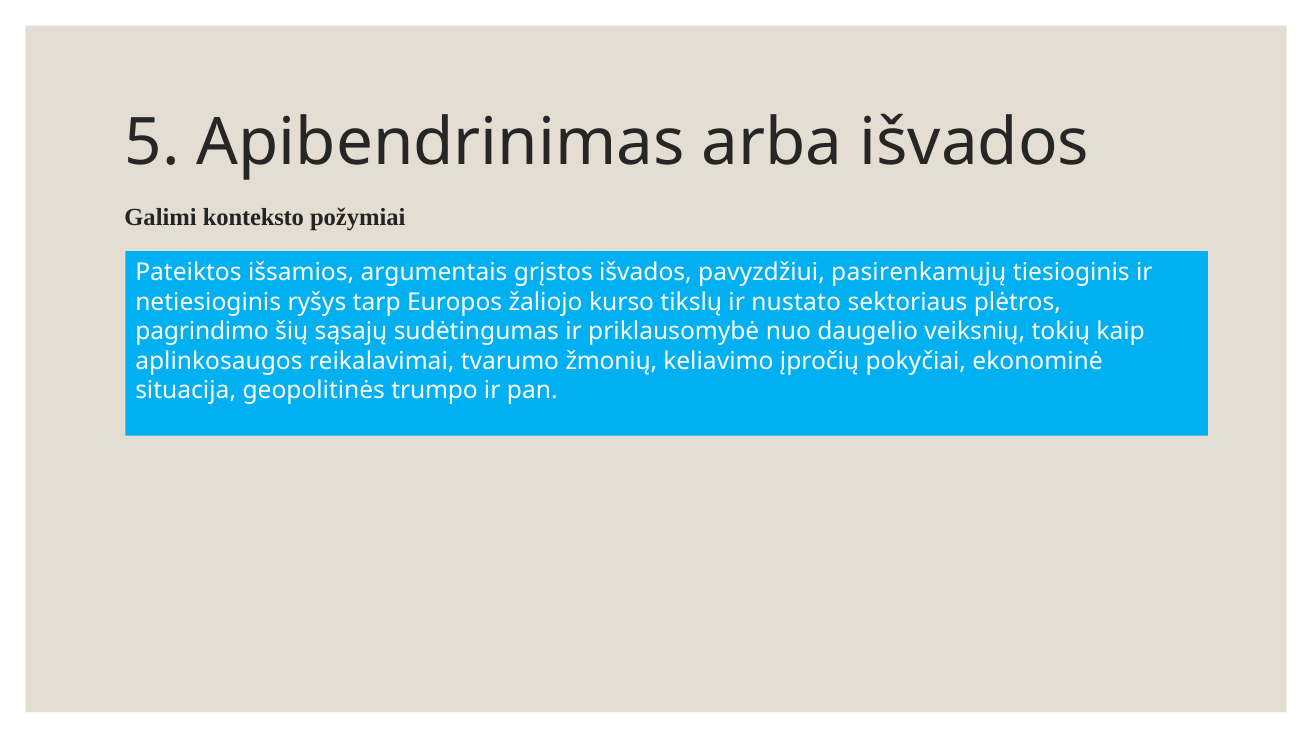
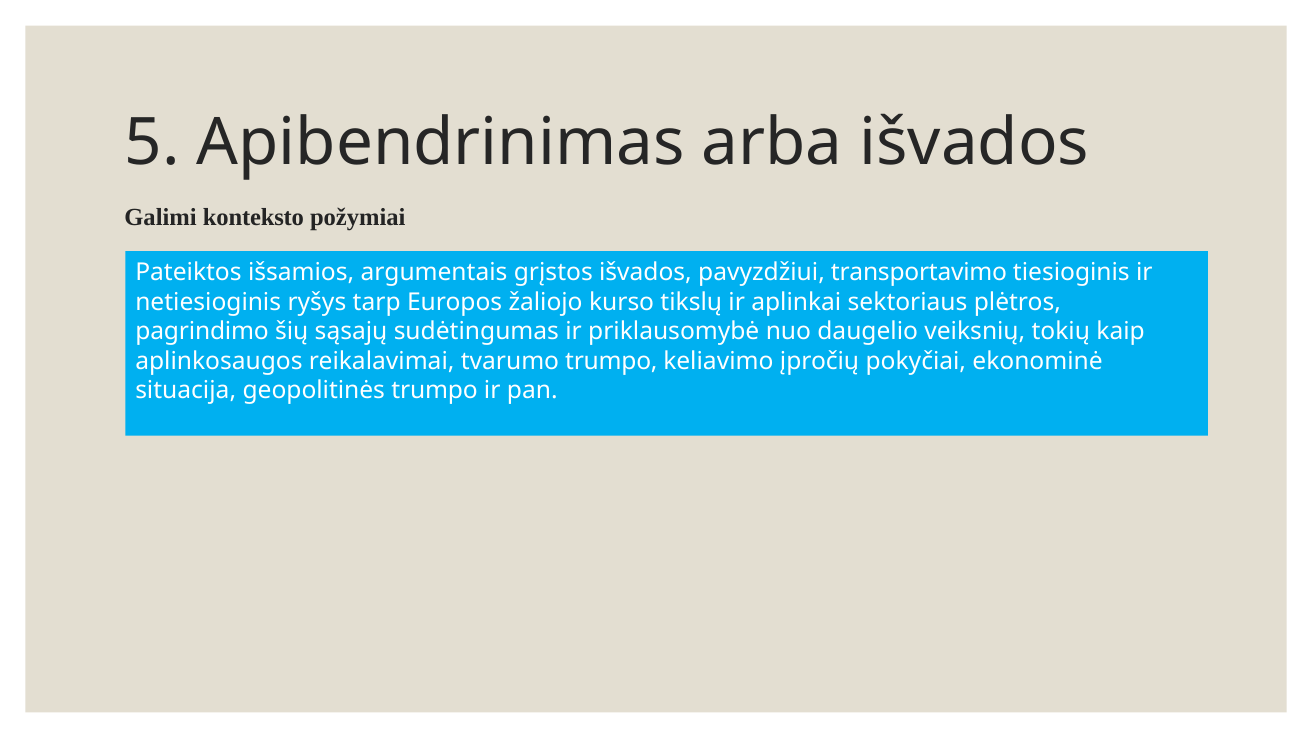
pasirenkamųjų: pasirenkamųjų -> transportavimo (919, 273)
nustato: nustato -> aplinkai (796, 302)
tvarumo žmonių: žmonių -> trumpo (611, 361)
